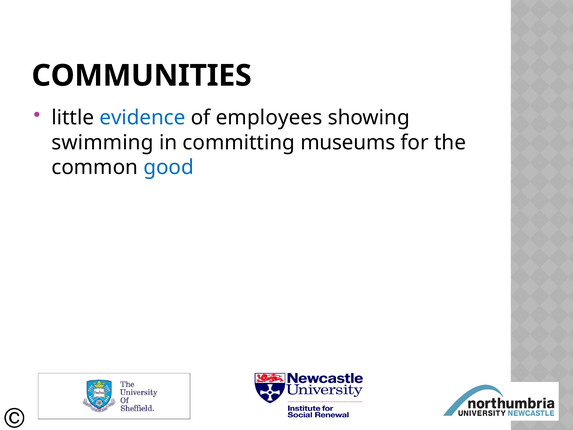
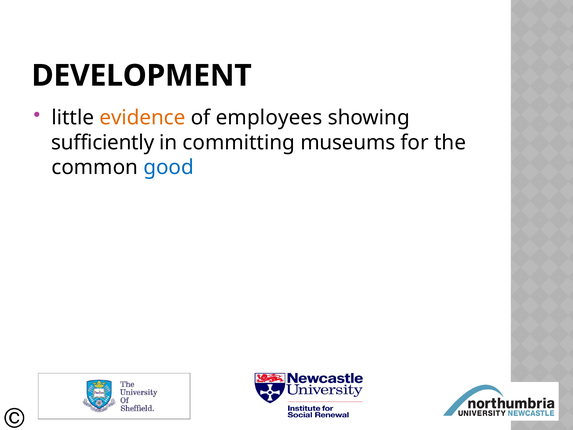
COMMUNITIES: COMMUNITIES -> DEVELOPMENT (142, 76)
evidence colour: blue -> orange (142, 118)
swimming: swimming -> sufficiently (103, 142)
